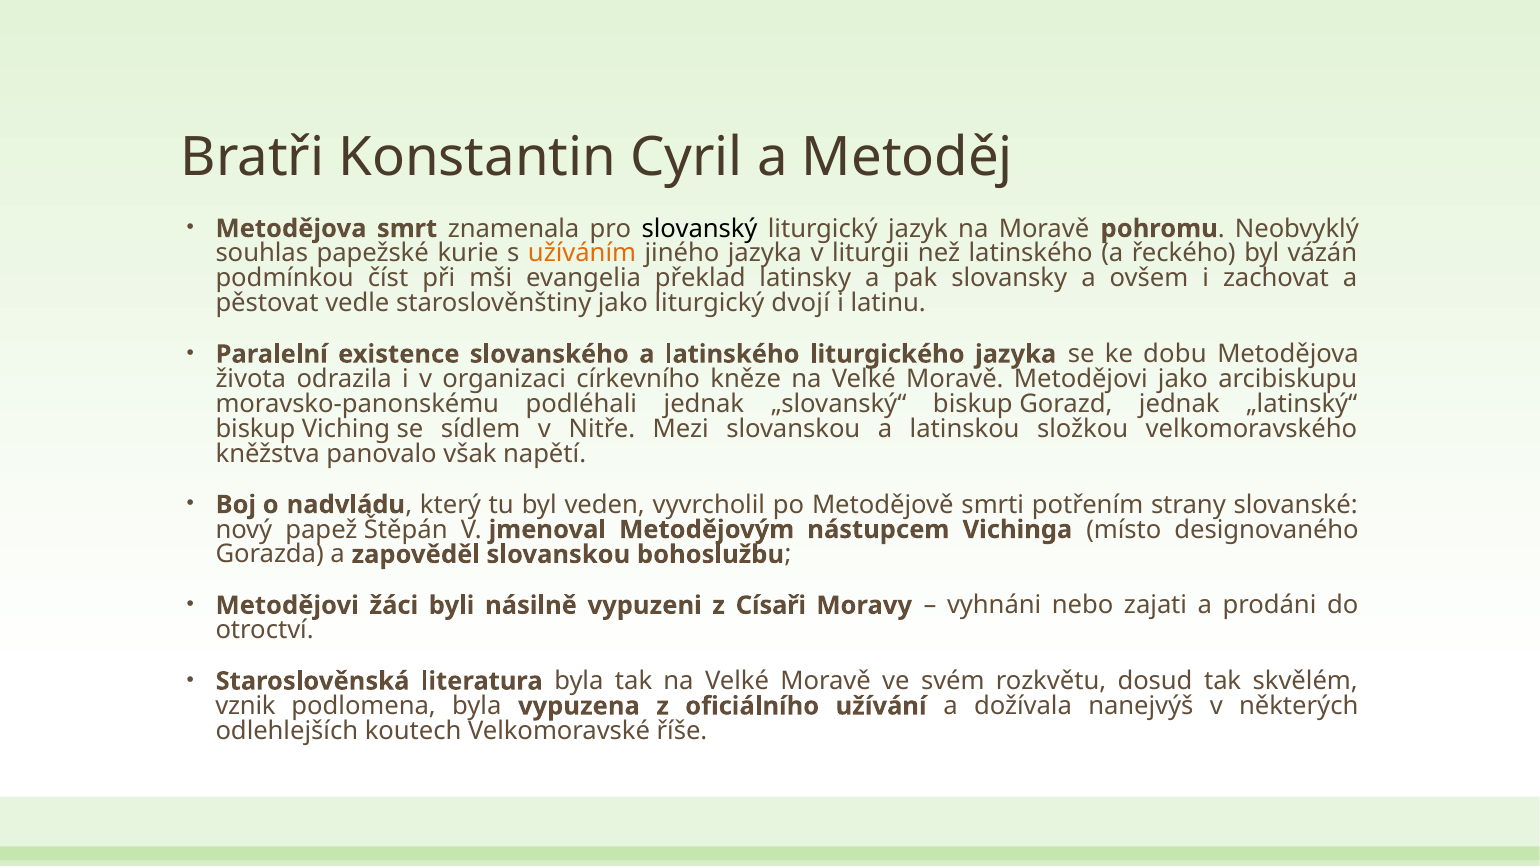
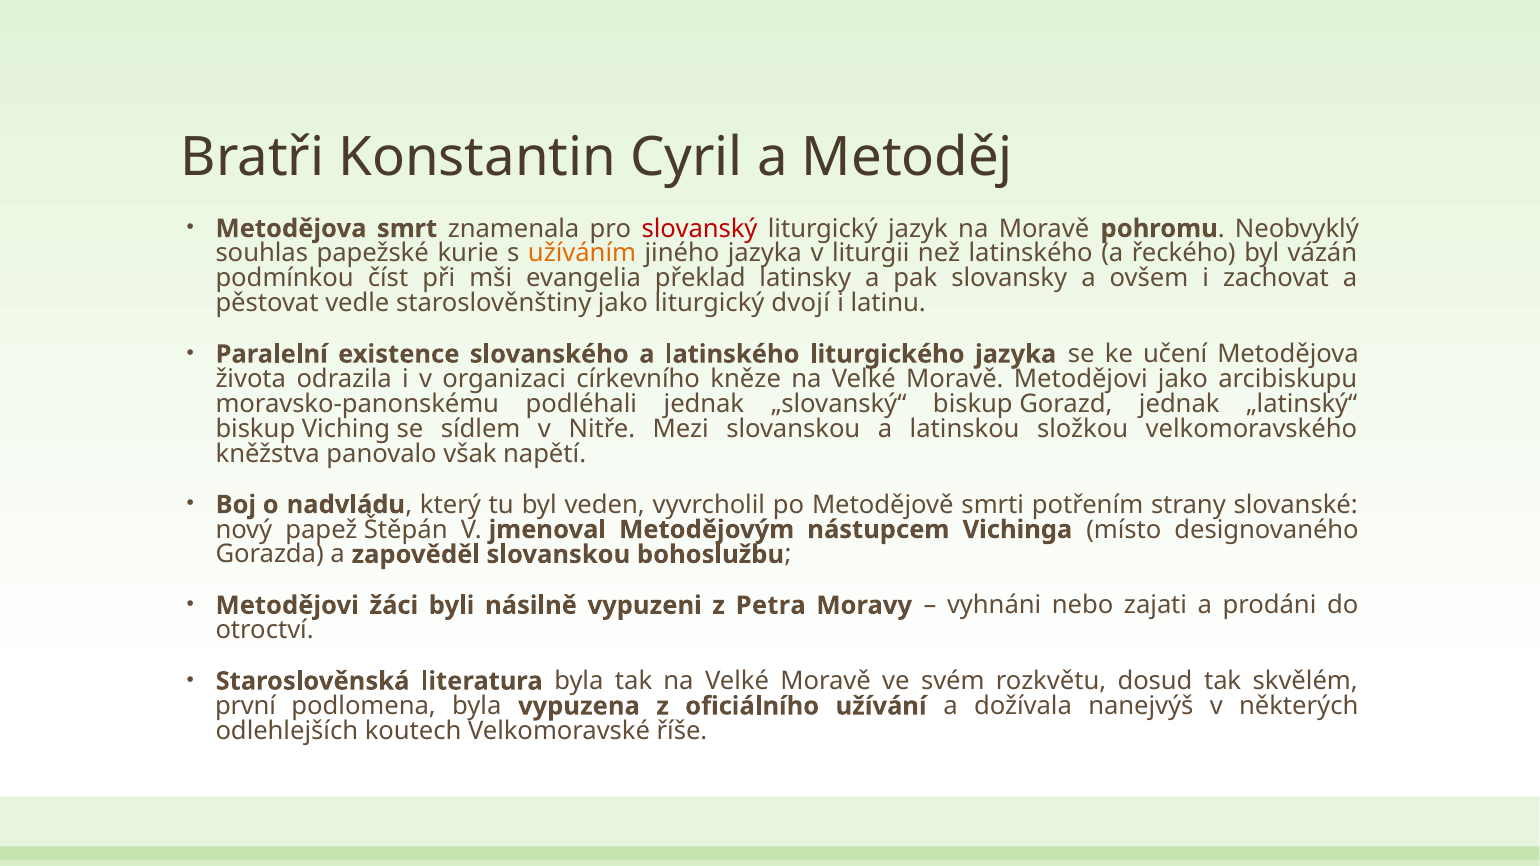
slovanský colour: black -> red (700, 229)
dobu: dobu -> učení (1175, 354)
Císaři: Císaři -> Petra (771, 606)
vznik: vznik -> první (245, 706)
